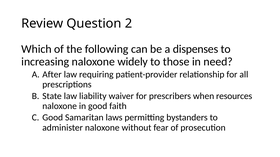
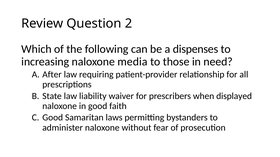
widely: widely -> media (133, 62)
resources: resources -> displayed (234, 96)
